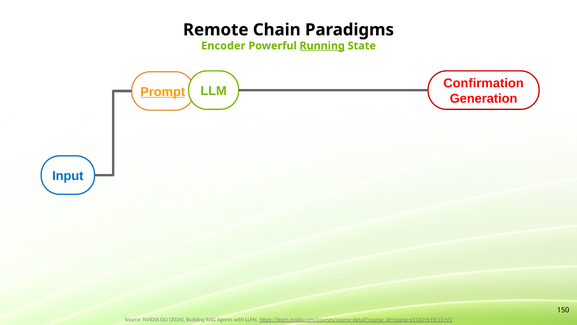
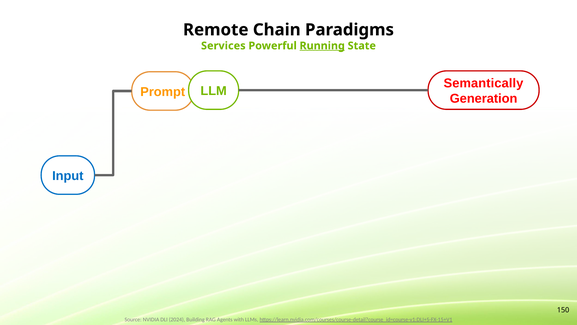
Encoder: Encoder -> Services (223, 46)
Confirmation: Confirmation -> Semantically (483, 83)
Prompt underline: present -> none (163, 92)
